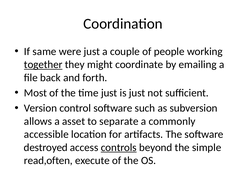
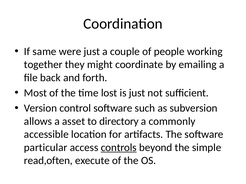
together underline: present -> none (43, 65)
time just: just -> lost (109, 93)
separate: separate -> directory (119, 122)
destroyed: destroyed -> particular (46, 148)
